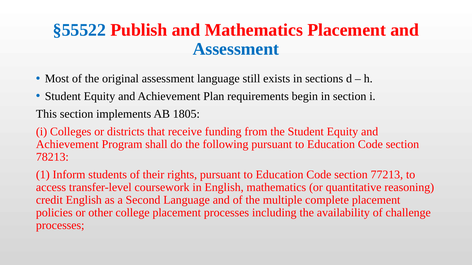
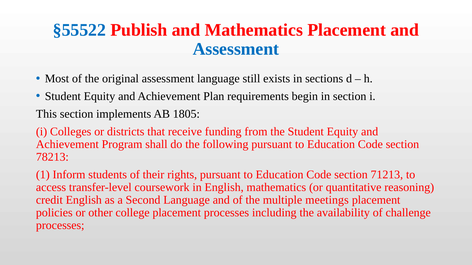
77213: 77213 -> 71213 (387, 175)
complete: complete -> meetings (327, 200)
